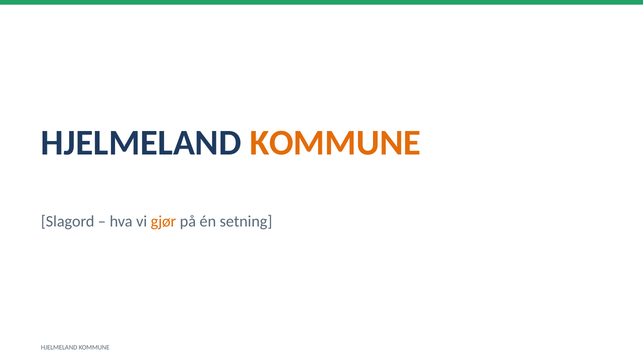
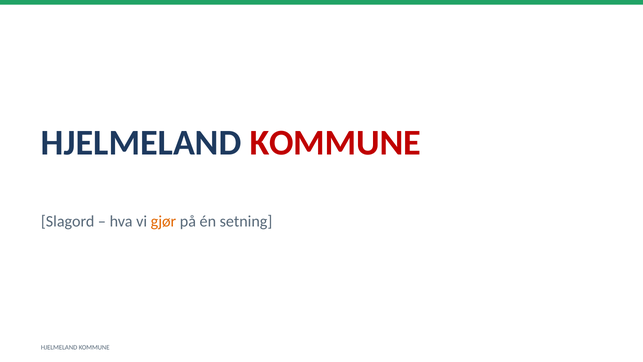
KOMMUNE colour: orange -> red (335, 143)
